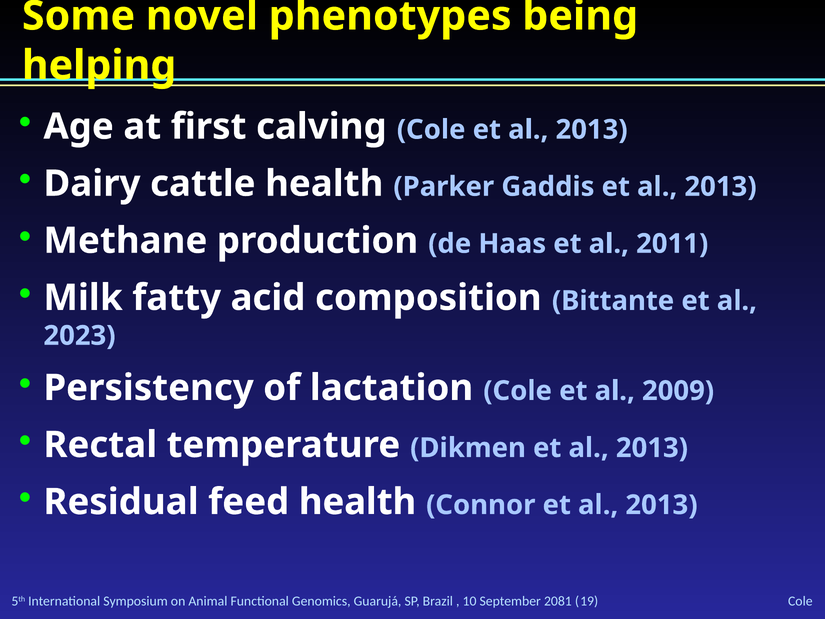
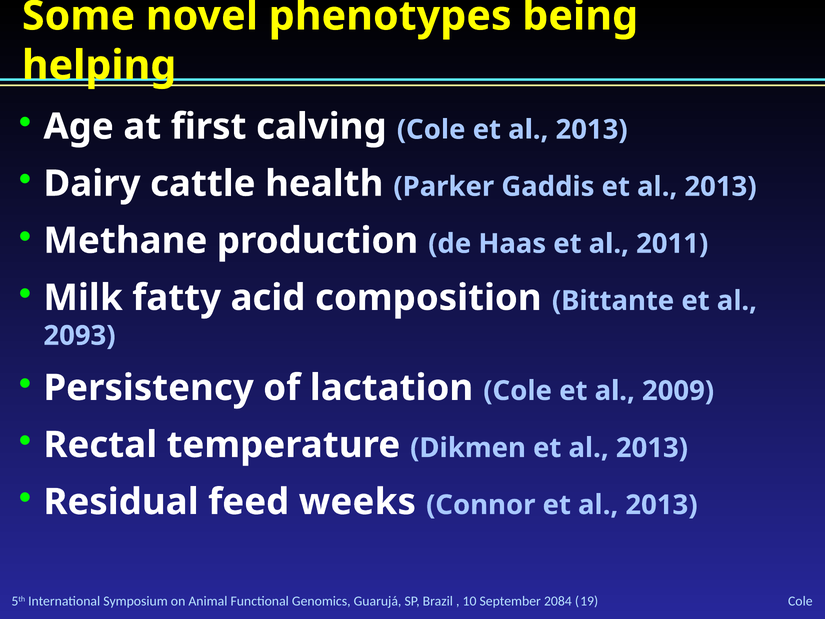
2023: 2023 -> 2093 (80, 336)
feed health: health -> weeks (357, 502)
2081: 2081 -> 2084 (558, 601)
